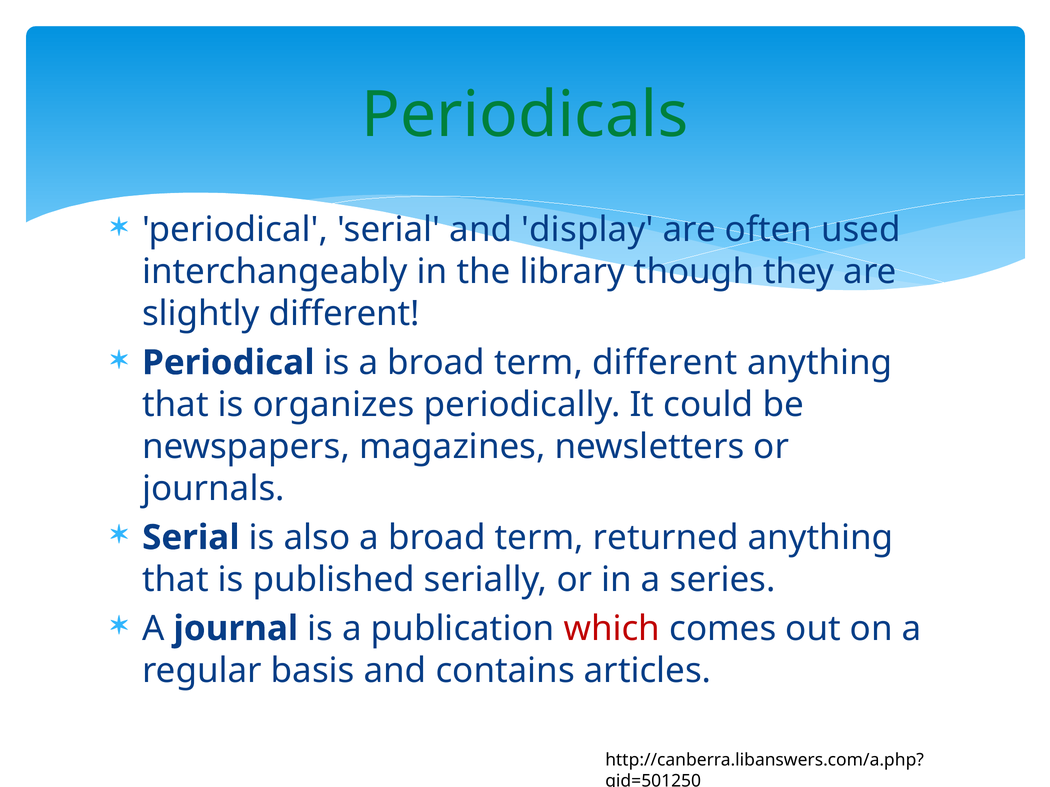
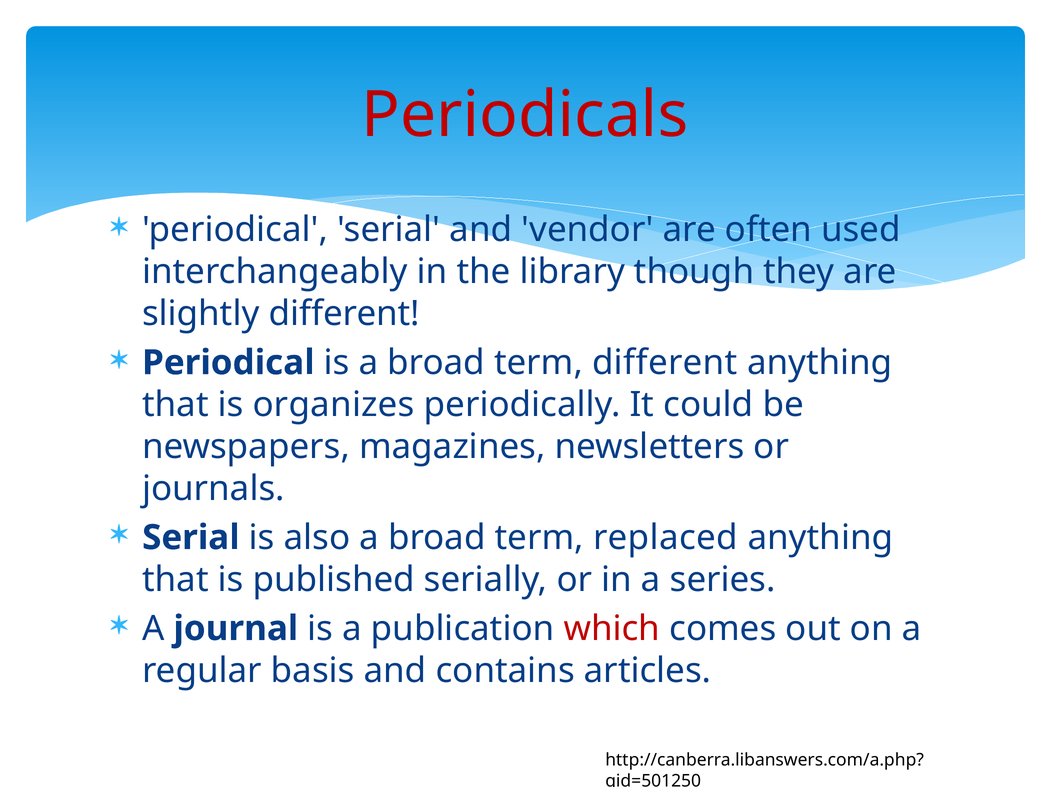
Periodicals colour: green -> red (525, 115)
display: display -> vendor (587, 230)
returned: returned -> replaced (666, 538)
